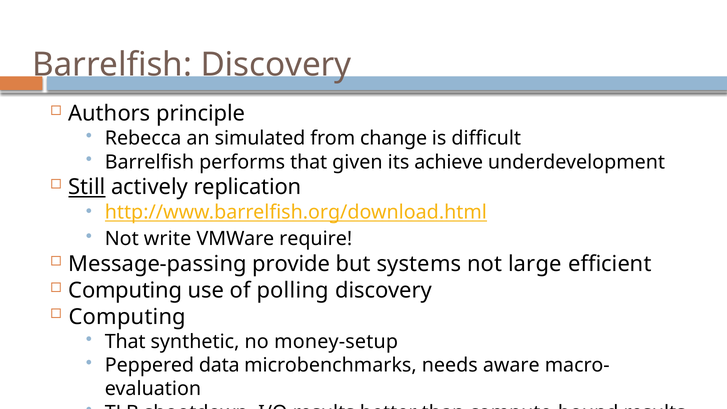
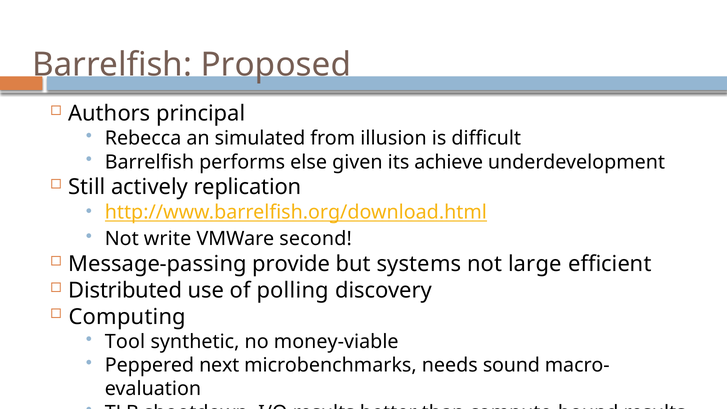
Barrelfish Discovery: Discovery -> Proposed (276, 65)
principle: principle -> principal (201, 114)
change: change -> illusion (393, 138)
performs that: that -> else (309, 162)
Still underline: present -> none (87, 187)
require: require -> second (316, 239)
Computing: Computing -> Distributed (125, 290)
That: That -> Tool (125, 342)
money-setup: money-setup -> money-viable (336, 342)
data: data -> next (219, 365)
aware: aware -> sound (511, 365)
